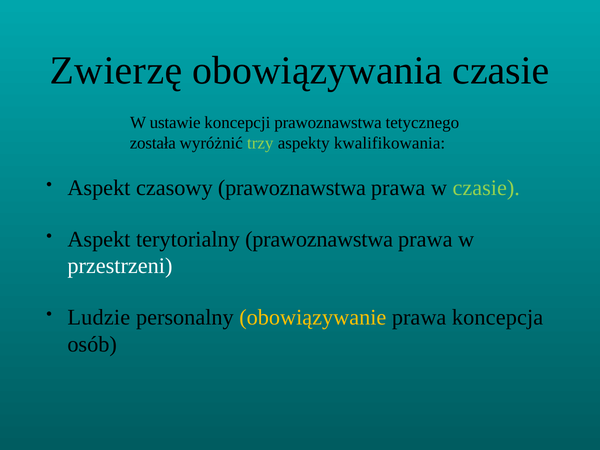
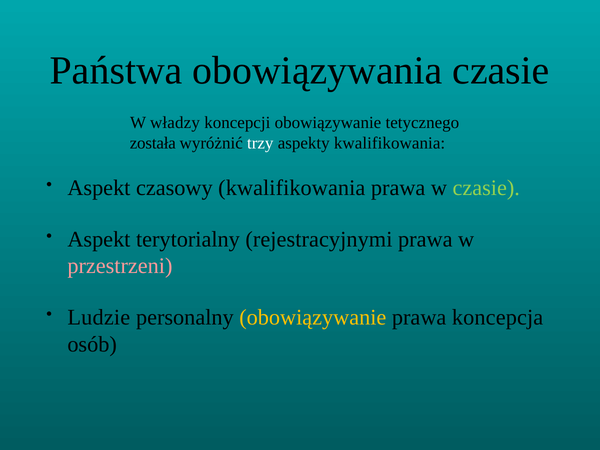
Zwierzę: Zwierzę -> Państwa (116, 70)
ustawie: ustawie -> władzy (175, 123)
koncepcji prawoznawstwa: prawoznawstwa -> obowiązywanie (328, 123)
trzy colour: light green -> white (260, 143)
czasowy prawoznawstwa: prawoznawstwa -> kwalifikowania (292, 188)
terytorialny prawoznawstwa: prawoznawstwa -> rejestracyjnymi (319, 239)
przestrzeni colour: white -> pink (120, 266)
